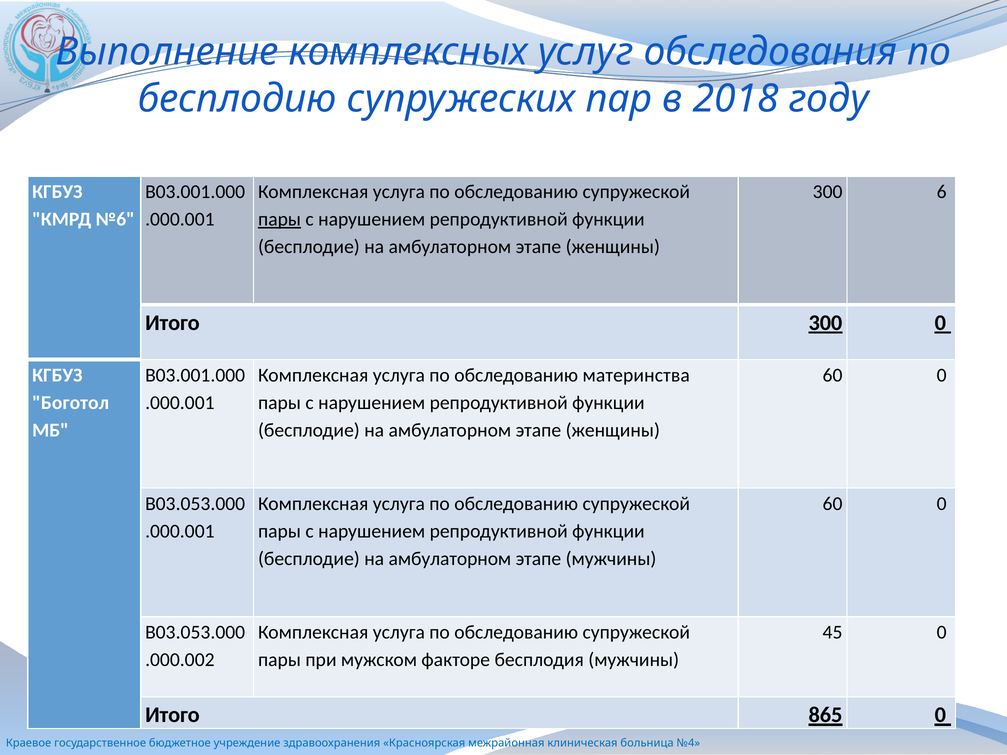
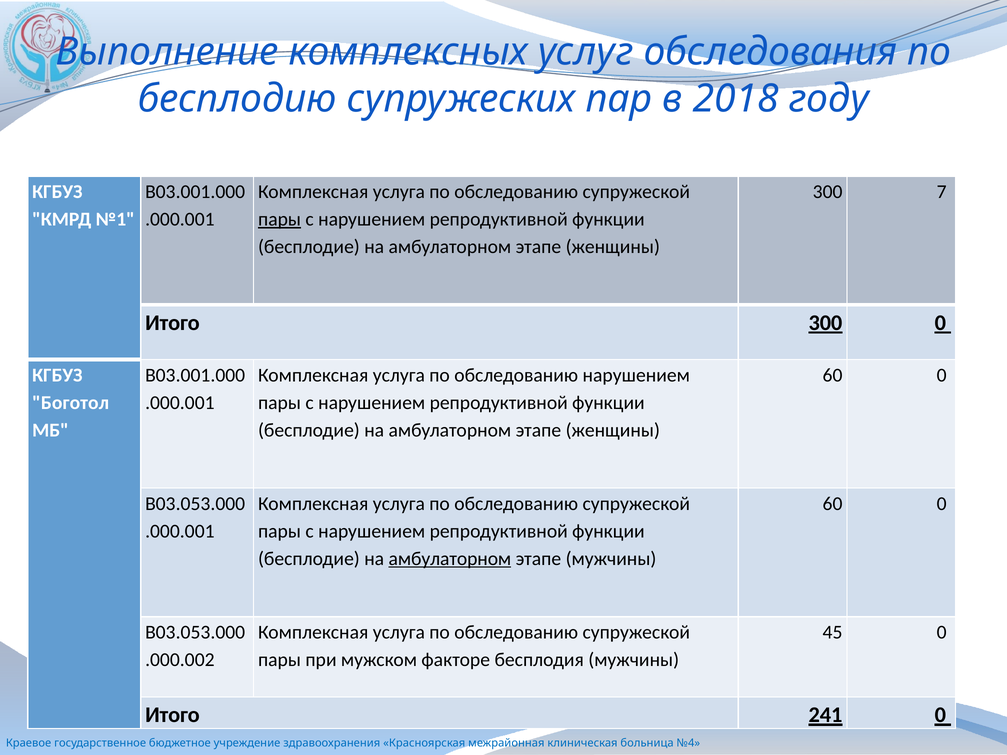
6: 6 -> 7 (942, 192)
№6: №6 -> №1 (115, 219)
обследованию материнства: материнства -> нарушением (636, 375)
амбулаторном underline: none -> present (450, 559)
865: 865 -> 241 (825, 715)
